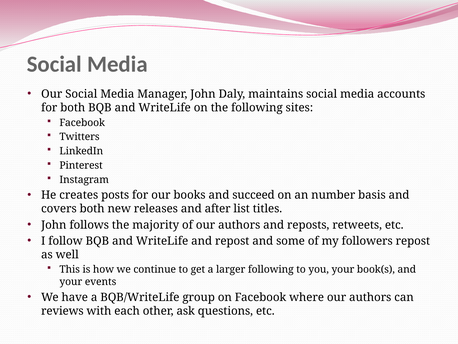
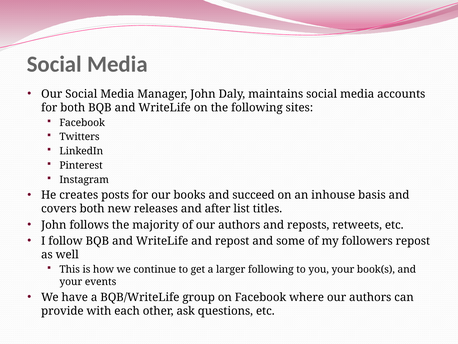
number: number -> inhouse (333, 195)
reviews: reviews -> provide (62, 311)
